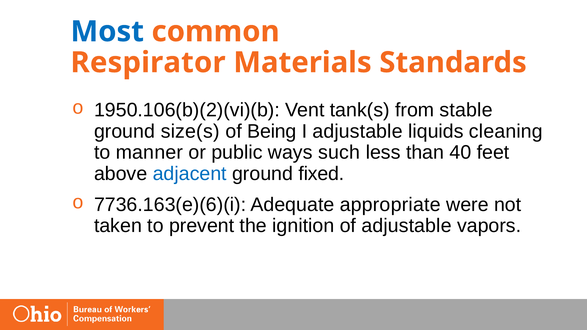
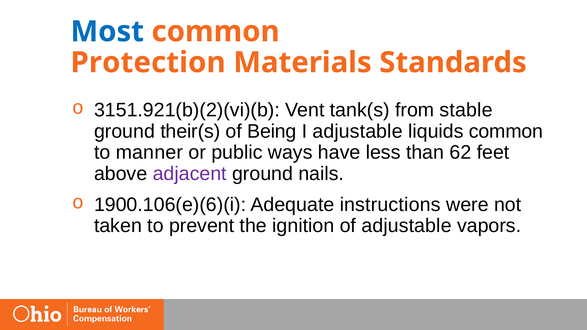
Respirator: Respirator -> Protection (148, 63)
1950.106(b)(2)(vi)(b: 1950.106(b)(2)(vi)(b -> 3151.921(b)(2)(vi)(b (187, 110)
size(s: size(s -> their(s (190, 131)
liquids cleaning: cleaning -> common (506, 131)
such: such -> have (339, 153)
40: 40 -> 62 (460, 153)
adjacent colour: blue -> purple (190, 174)
fixed: fixed -> nails (321, 174)
7736.163(e)(6)(i: 7736.163(e)(6)(i -> 1900.106(e)(6)(i (170, 205)
appropriate: appropriate -> instructions (390, 205)
